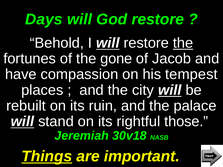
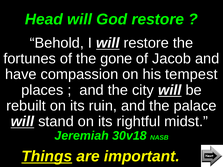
Days: Days -> Head (44, 19)
the underline: present -> none (183, 43)
those: those -> midst (186, 122)
